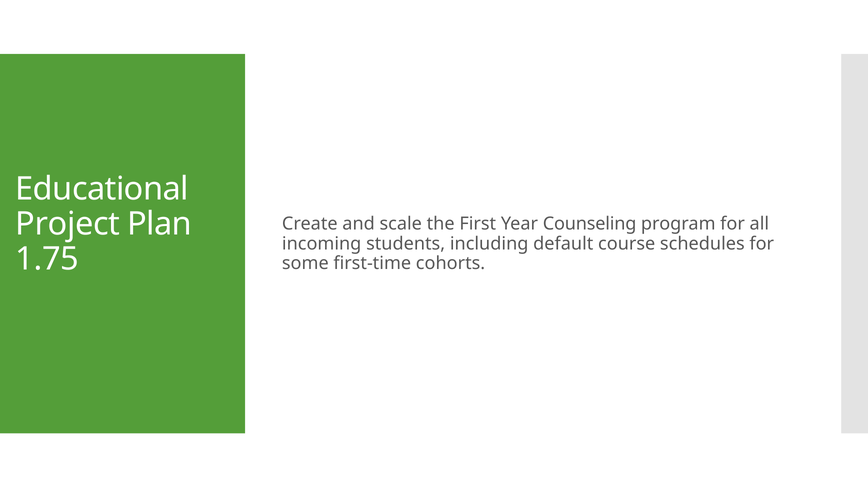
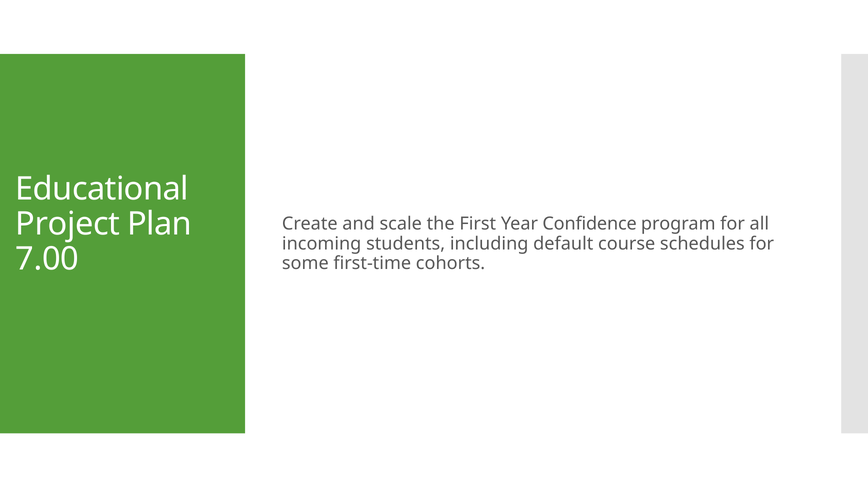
Counseling: Counseling -> Confidence (590, 224)
1.75: 1.75 -> 7.00 (47, 259)
